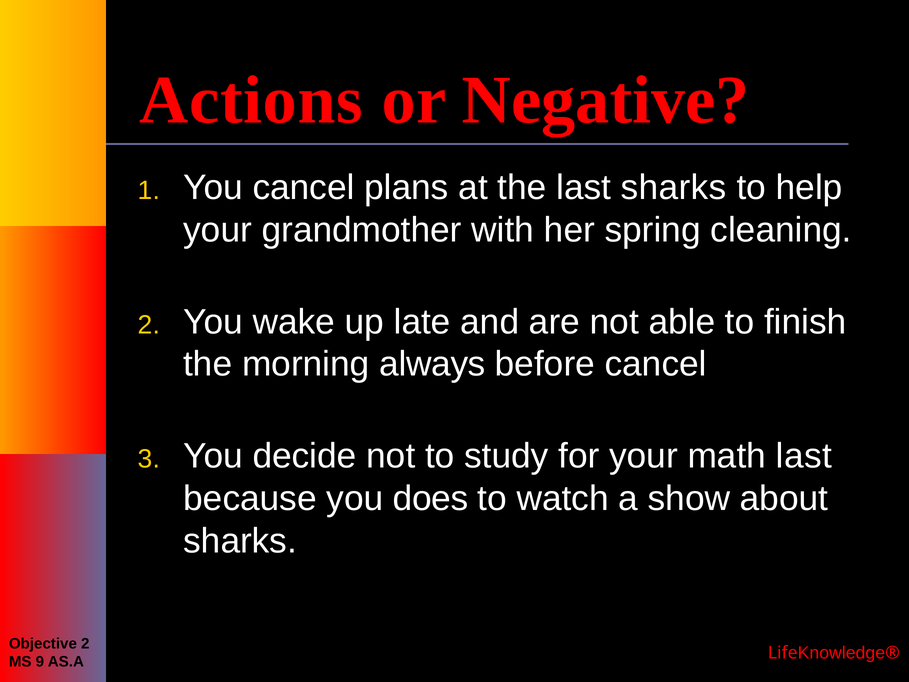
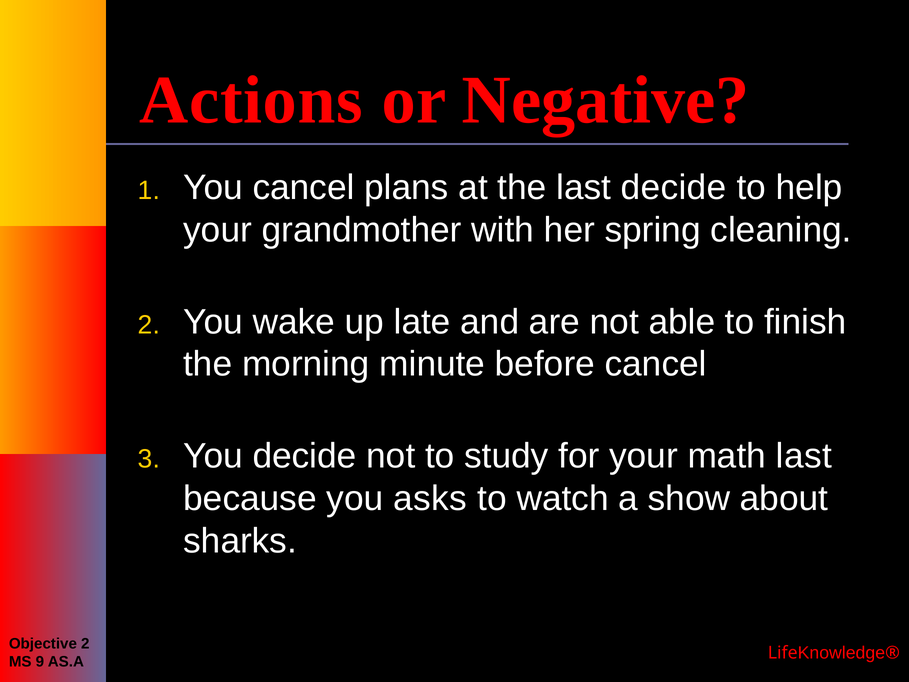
last sharks: sharks -> decide (674, 187)
always: always -> minute (432, 364)
does: does -> asks (430, 499)
